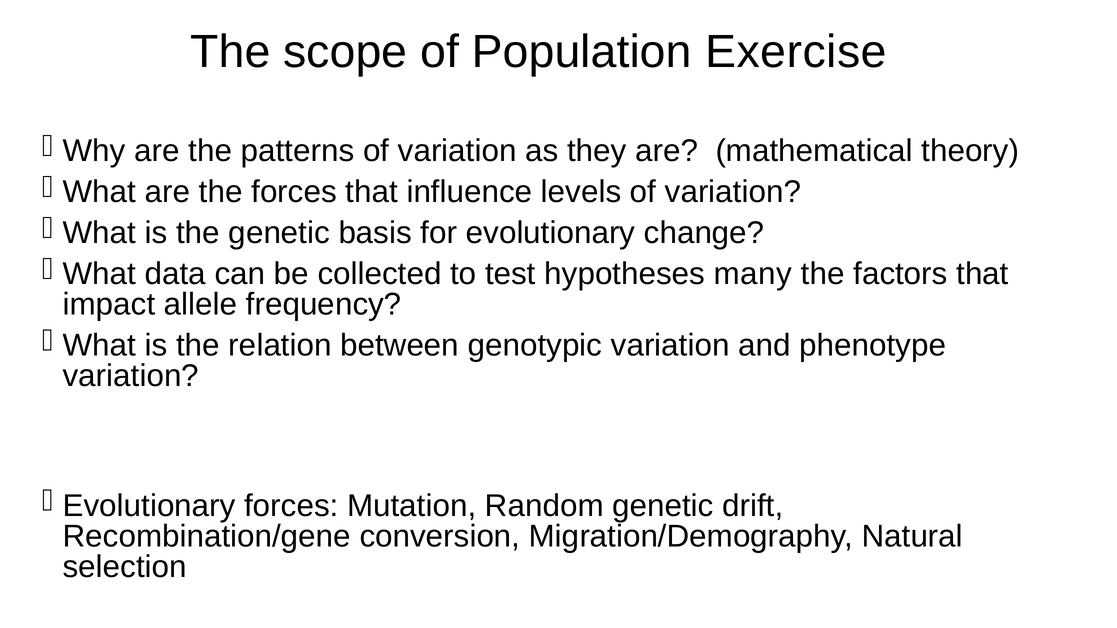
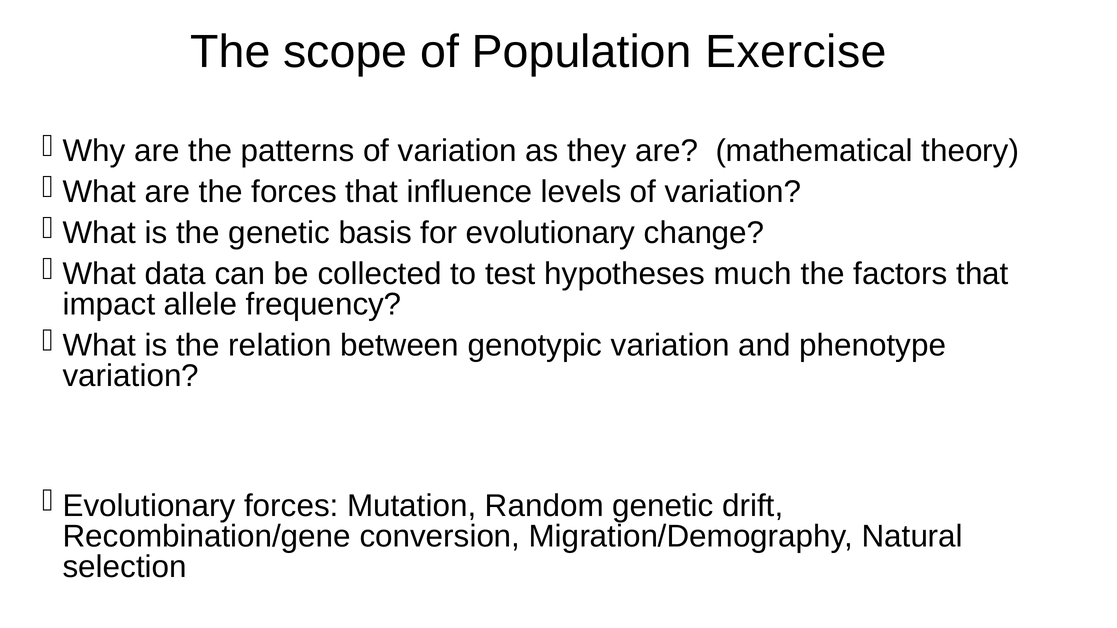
many: many -> much (753, 274)
